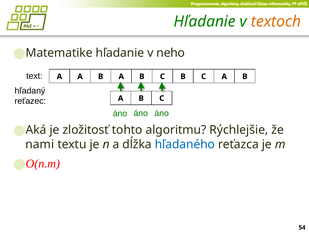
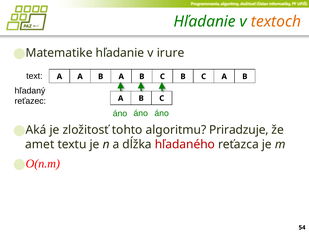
neho: neho -> irure (171, 53)
Rýchlejšie: Rýchlejšie -> Priradzuje (239, 130)
nami: nami -> amet (40, 144)
hľadaného colour: blue -> red (185, 144)
